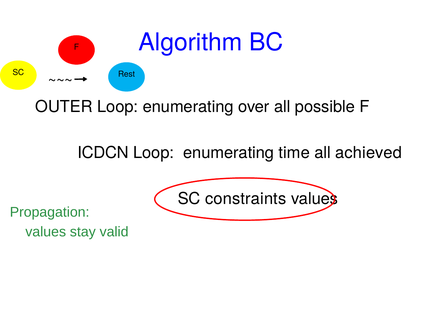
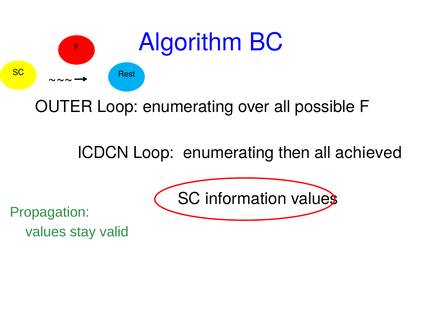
time: time -> then (294, 152)
constraints: constraints -> information (246, 198)
